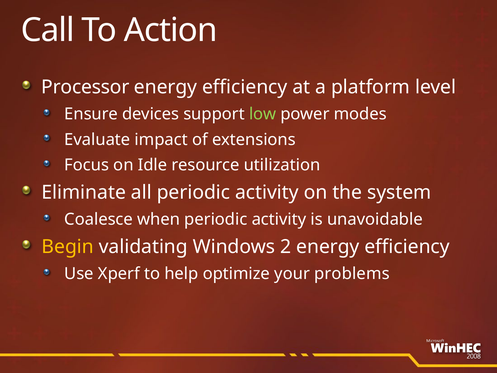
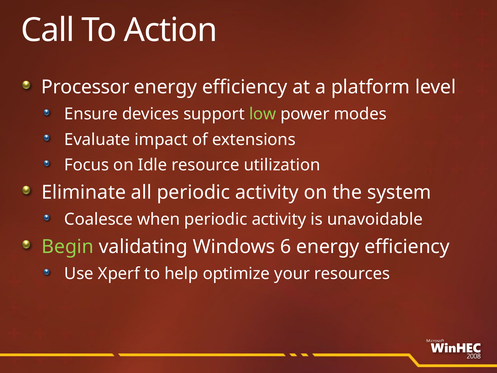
Begin colour: yellow -> light green (68, 247)
2: 2 -> 6 (286, 247)
problems: problems -> resources (352, 273)
